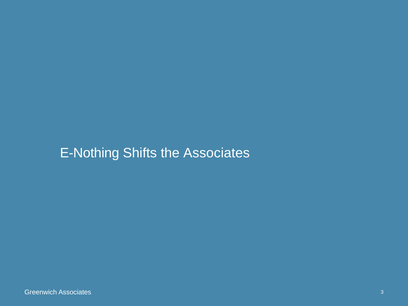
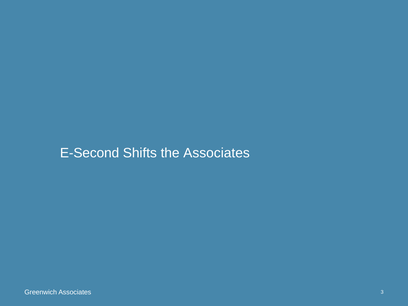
E-Nothing: E-Nothing -> E-Second (90, 153)
